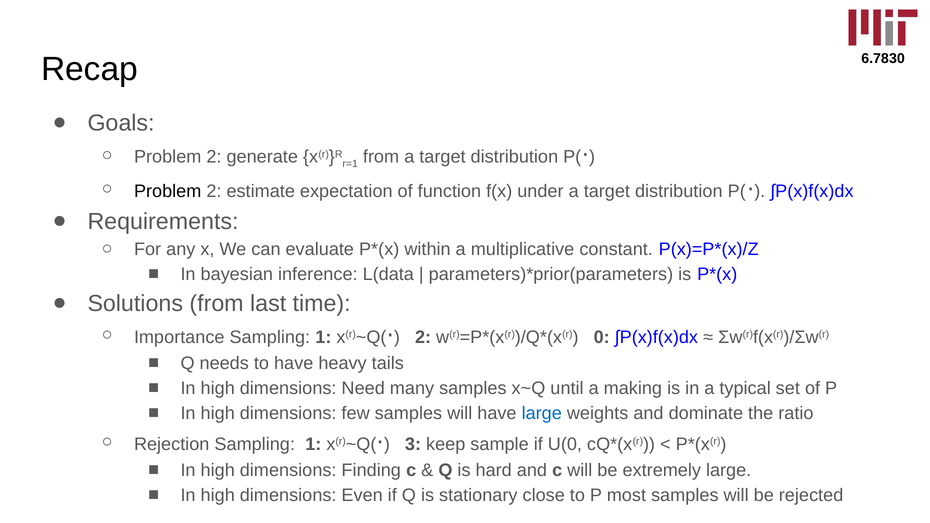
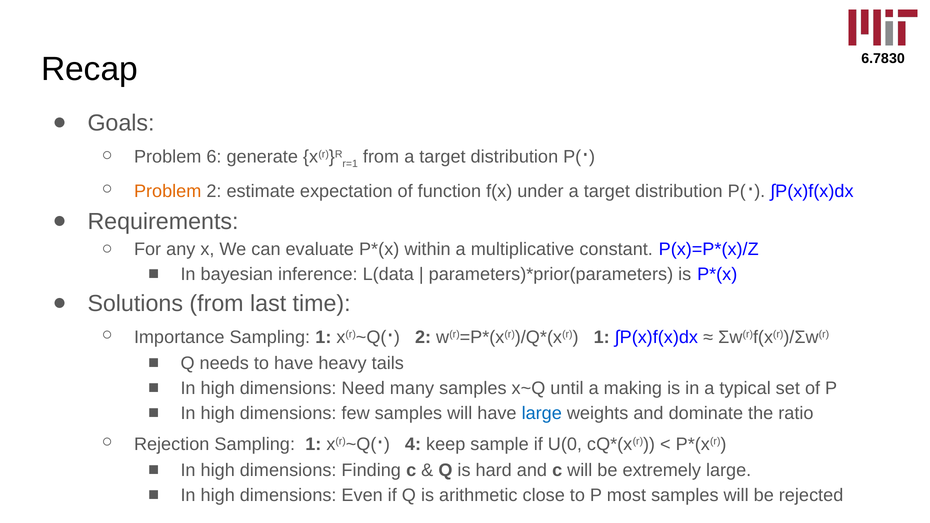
2: 2 -> 6 (214, 157)
Problem colour: black -> orange (168, 191)
0: 0 -> 1 (602, 337)
3: 3 -> 4 (413, 444)
stationary: stationary -> arithmetic (478, 495)
